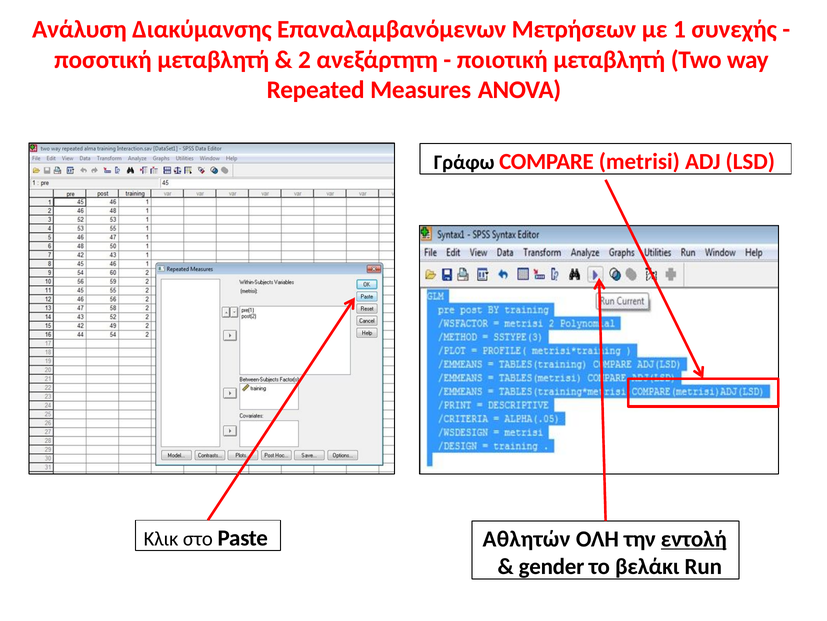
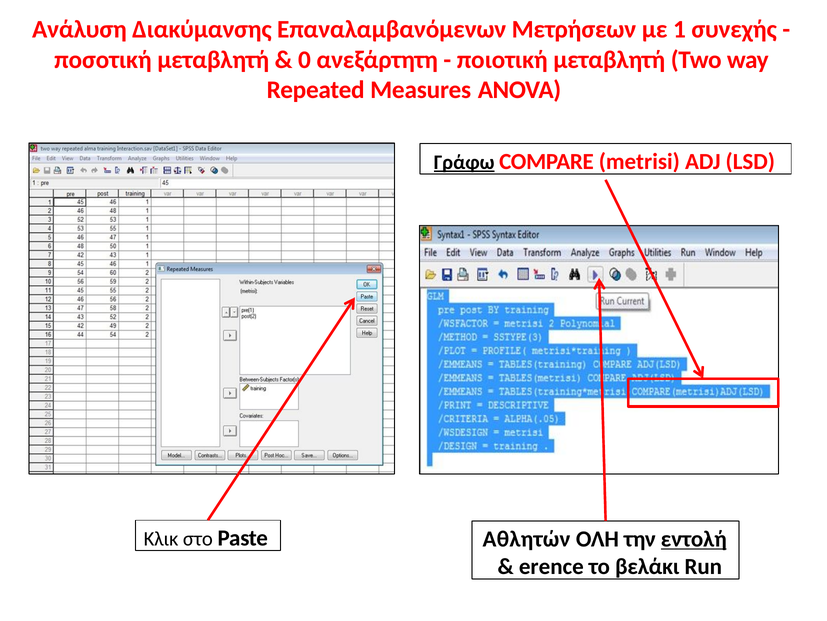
2: 2 -> 0 (304, 60)
Γράφω underline: none -> present (464, 162)
gender: gender -> erence (551, 566)
